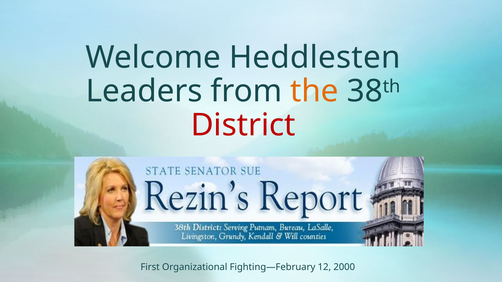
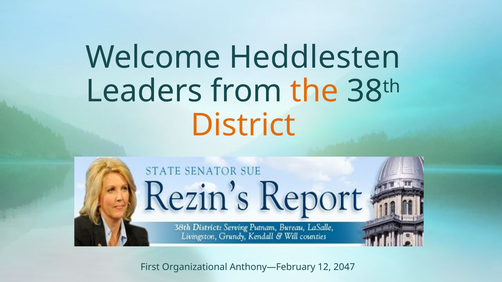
District colour: red -> orange (243, 125)
Fighting—February: Fighting—February -> Anthony—February (273, 267)
2000: 2000 -> 2047 (344, 267)
